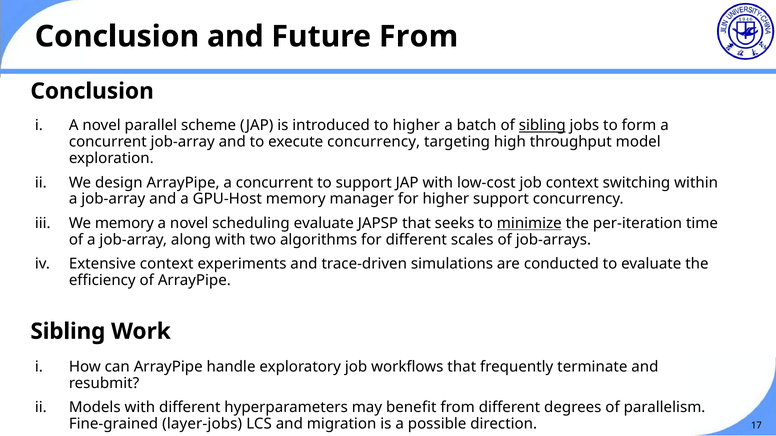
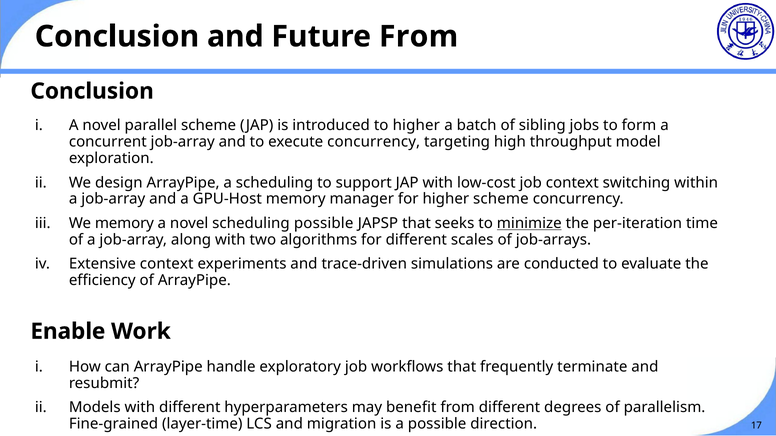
sibling underline: present -> none (542, 126)
ArrayPipe a concurrent: concurrent -> scheduling (275, 183)
higher support: support -> scheme (501, 199)
scheduling evaluate: evaluate -> possible (324, 224)
Sibling: Sibling -> Enable (68, 332)
layer-jobs: layer-jobs -> layer-time (202, 424)
